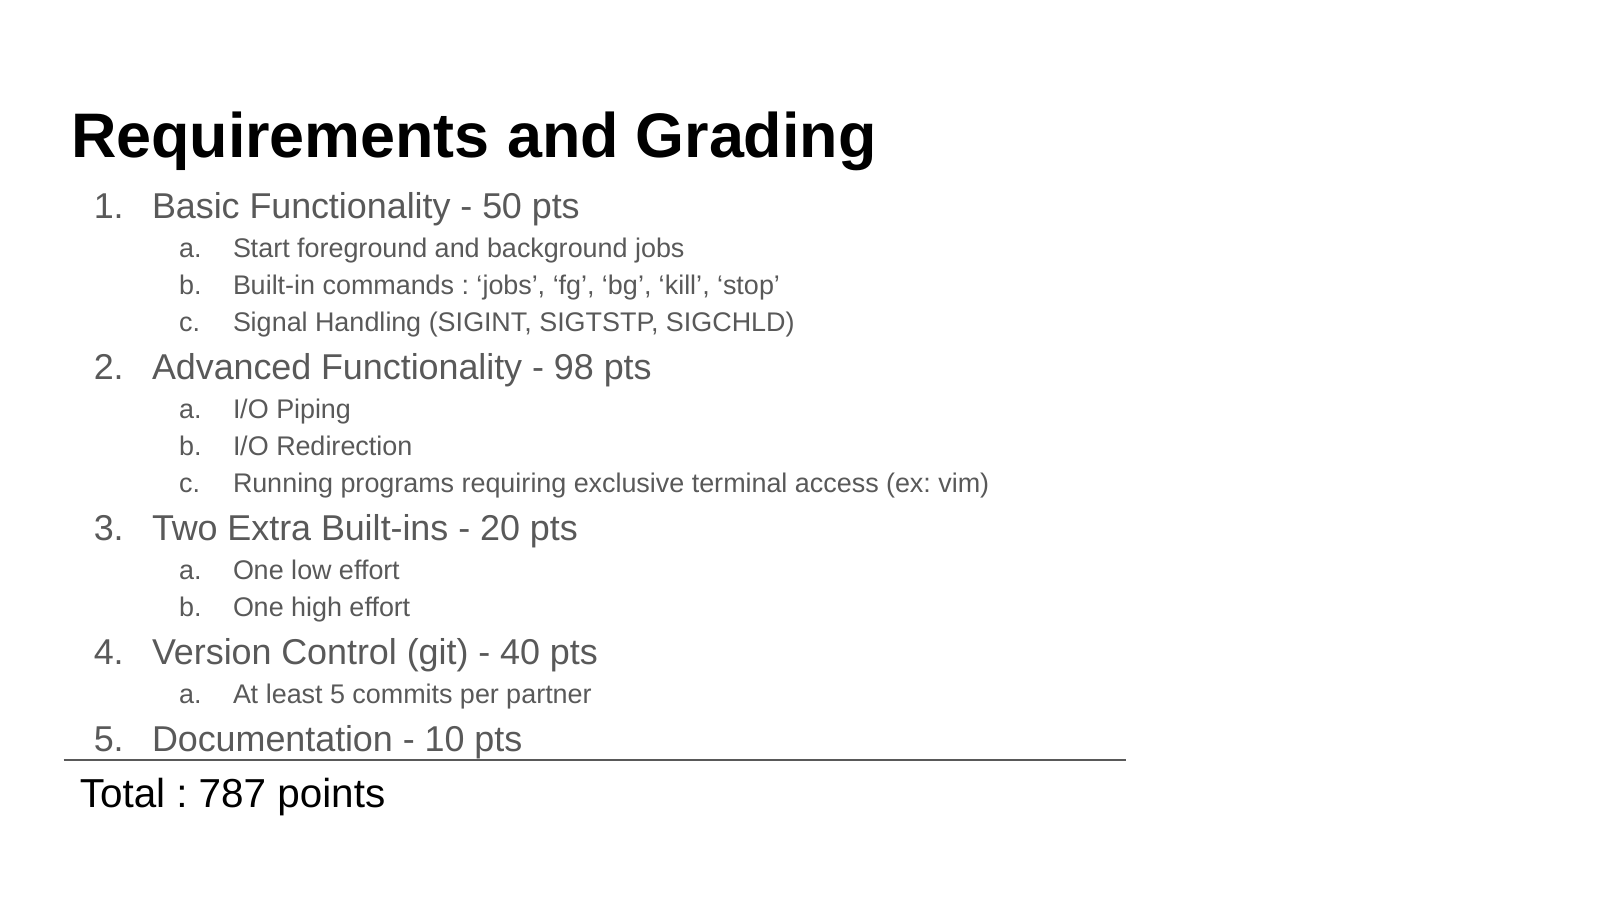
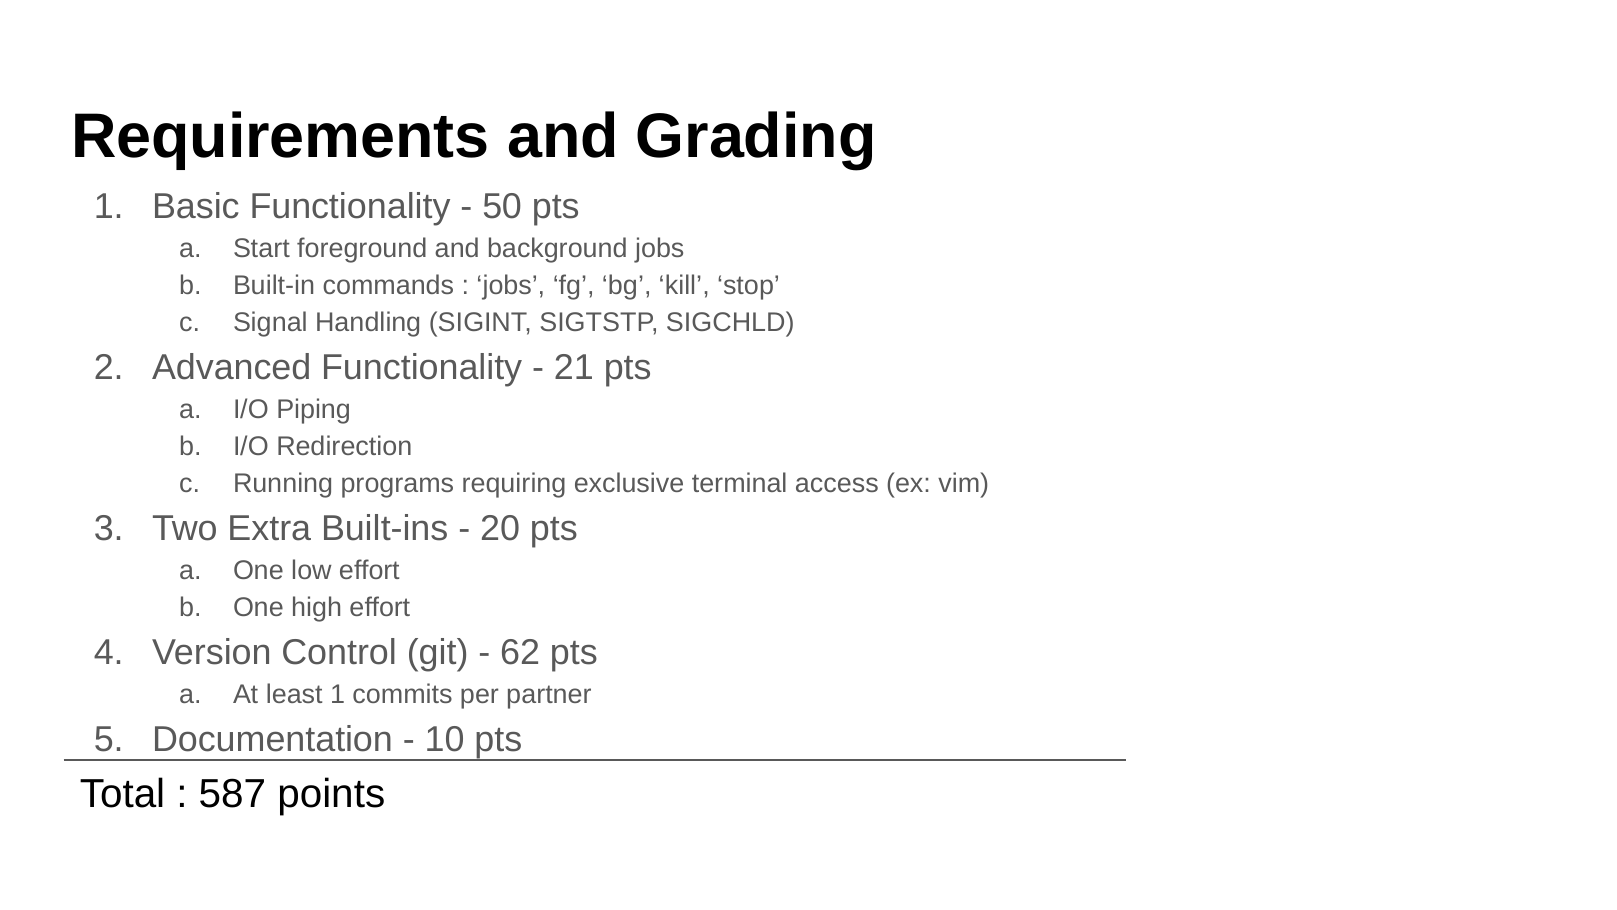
98: 98 -> 21 (574, 368)
40: 40 -> 62 (520, 653)
least 5: 5 -> 1 (338, 694)
787: 787 -> 587 (232, 794)
